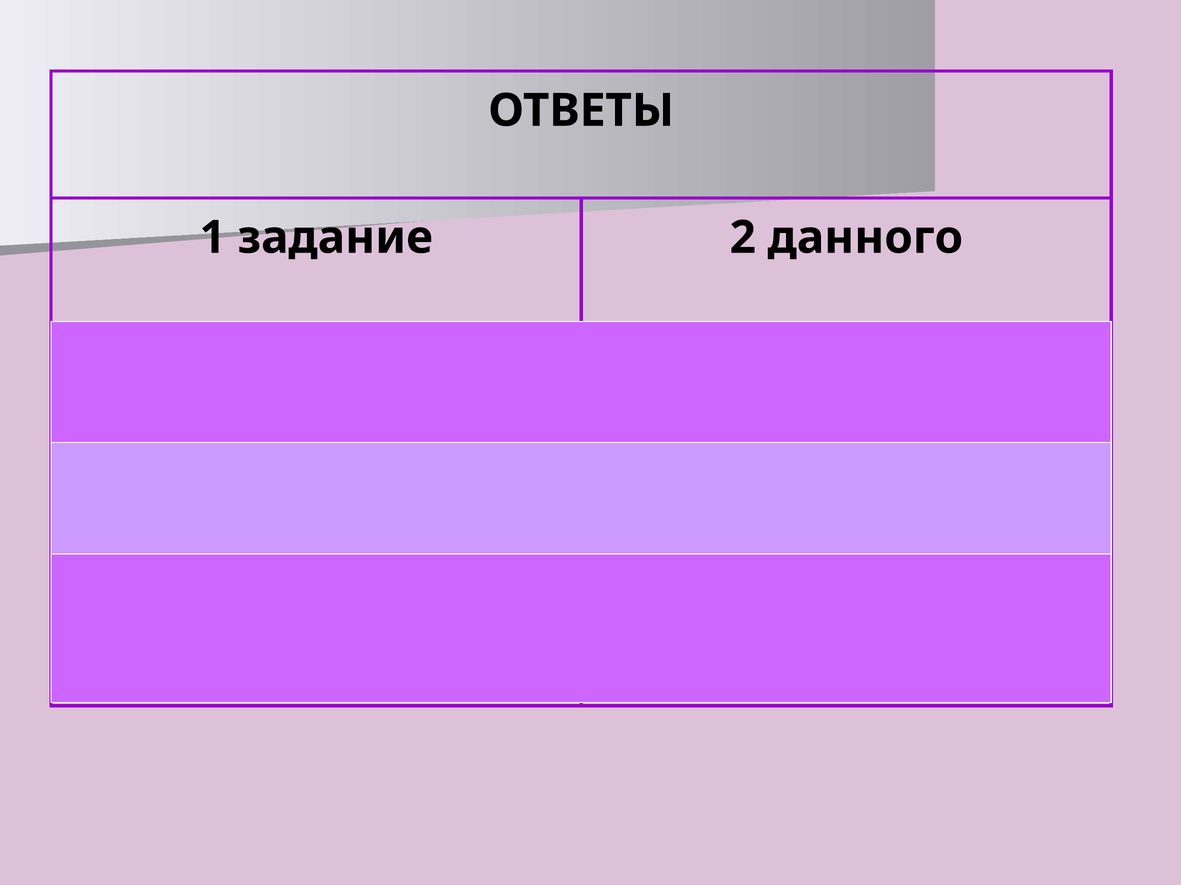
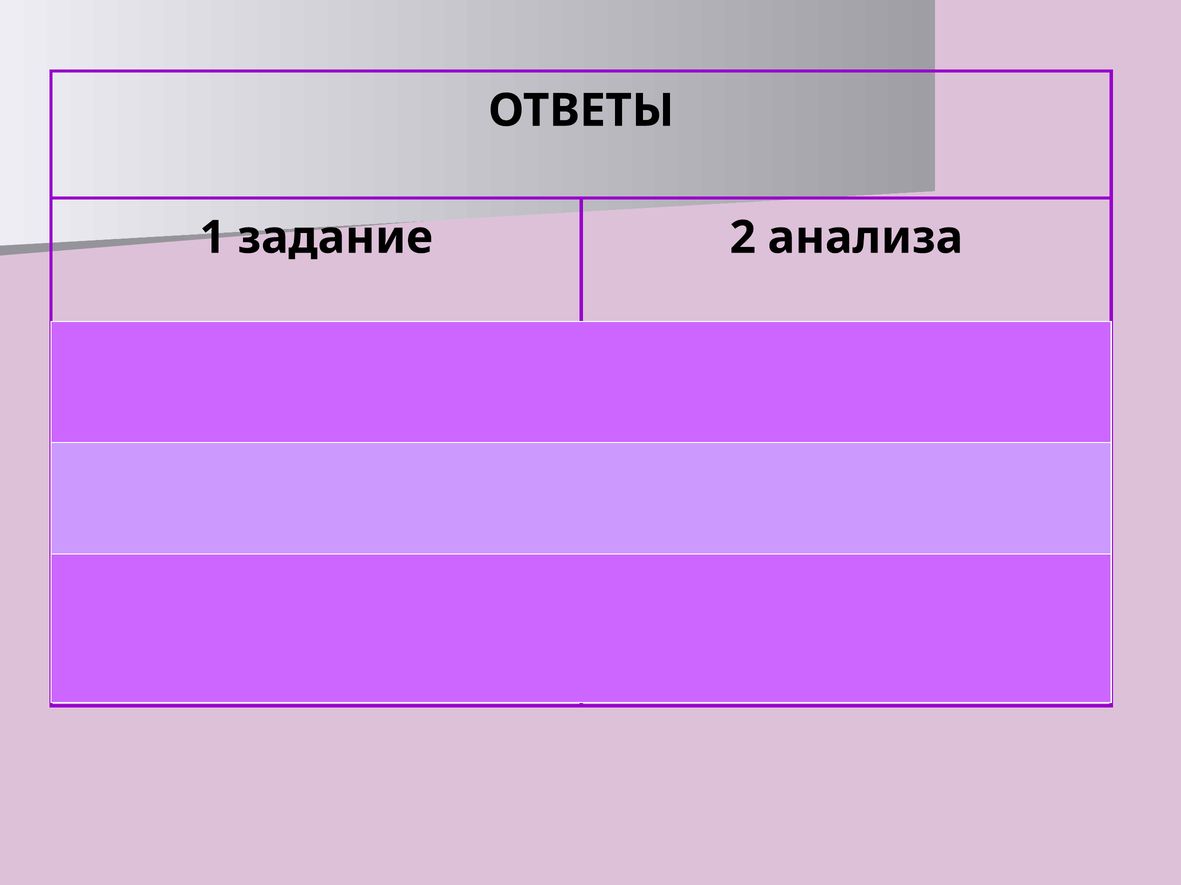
данного: данного -> анализа (865, 238)
